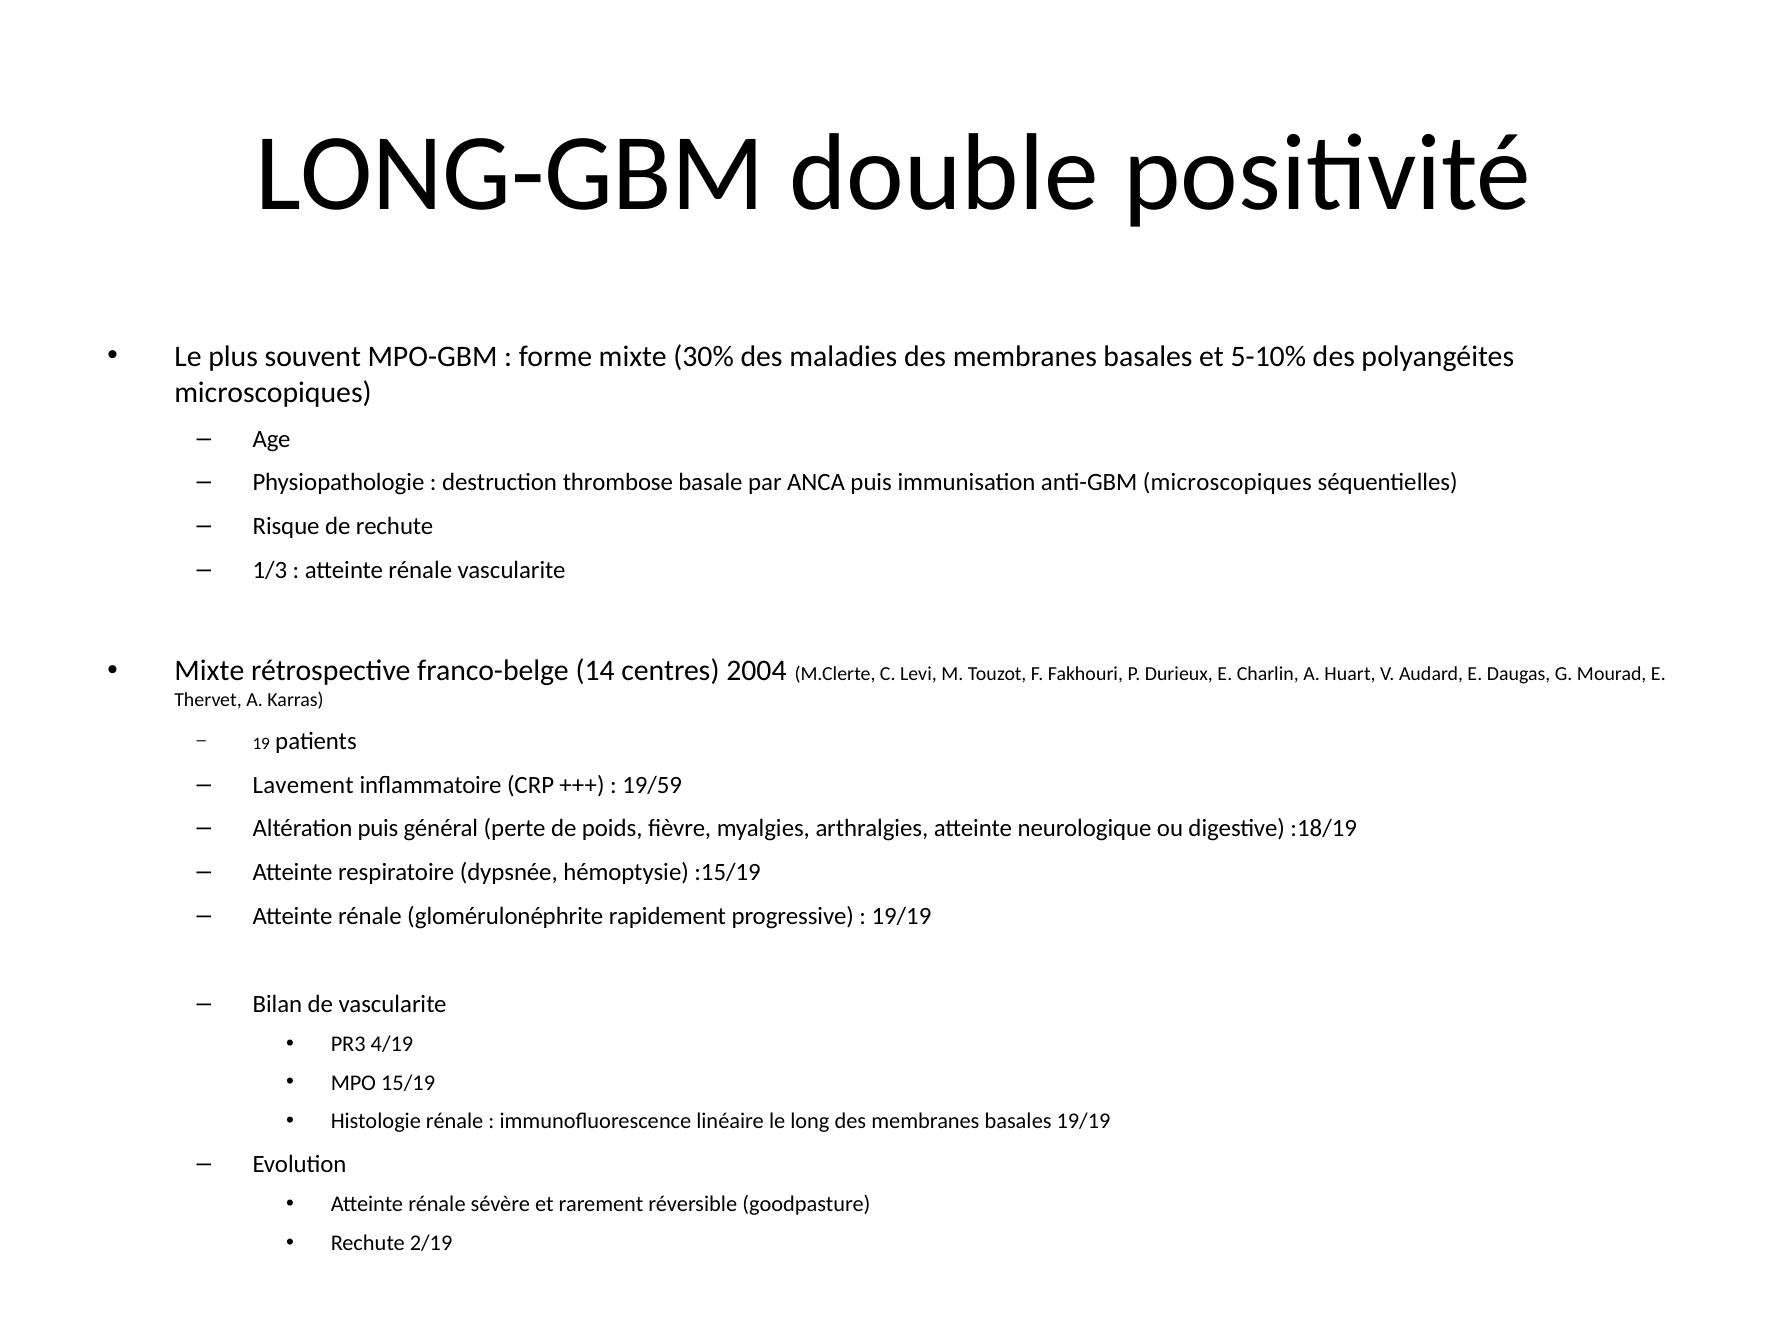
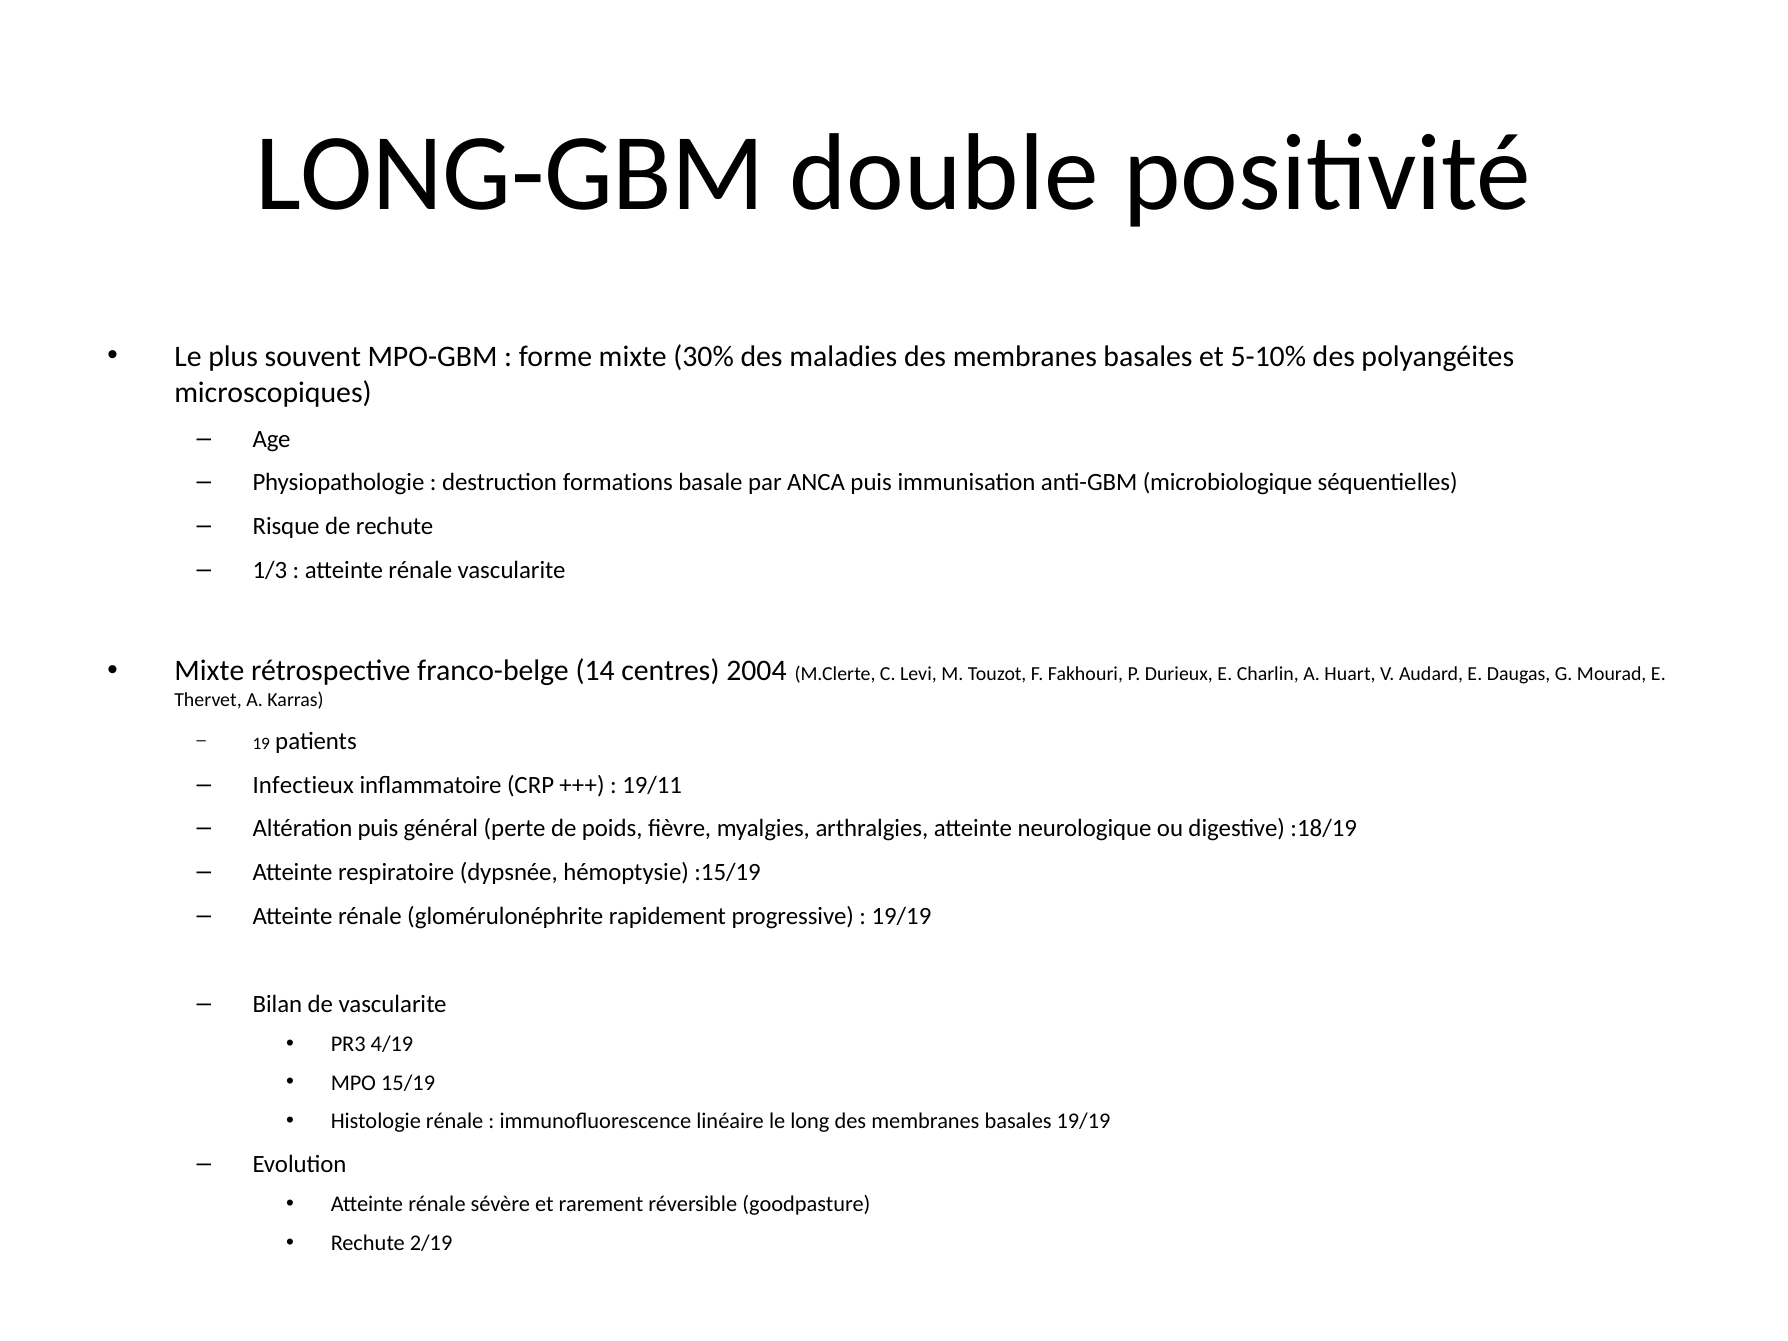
thrombose: thrombose -> formations (618, 483)
anti-GBM microscopiques: microscopiques -> microbiologique (1228, 483)
Lavement: Lavement -> Infectieux (303, 785)
19/59: 19/59 -> 19/11 (652, 785)
